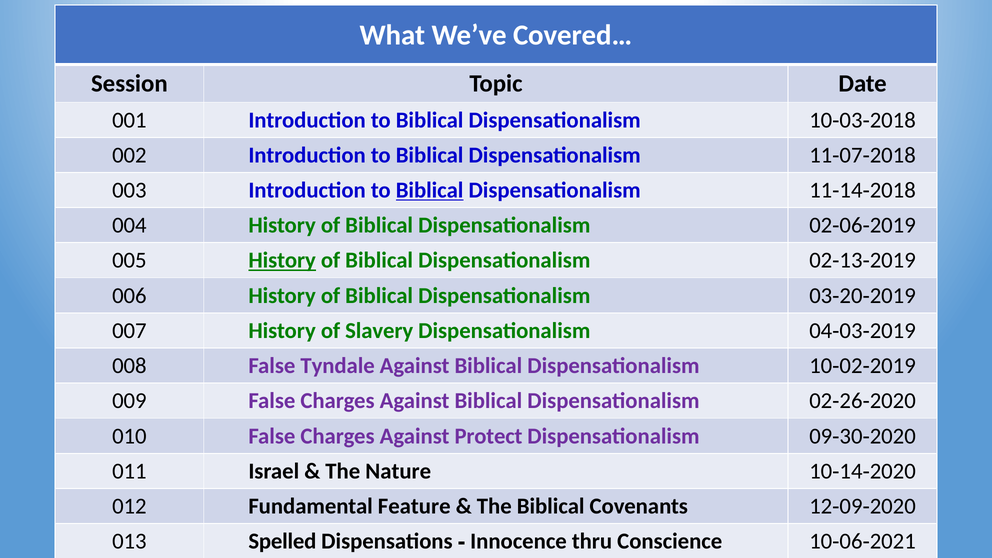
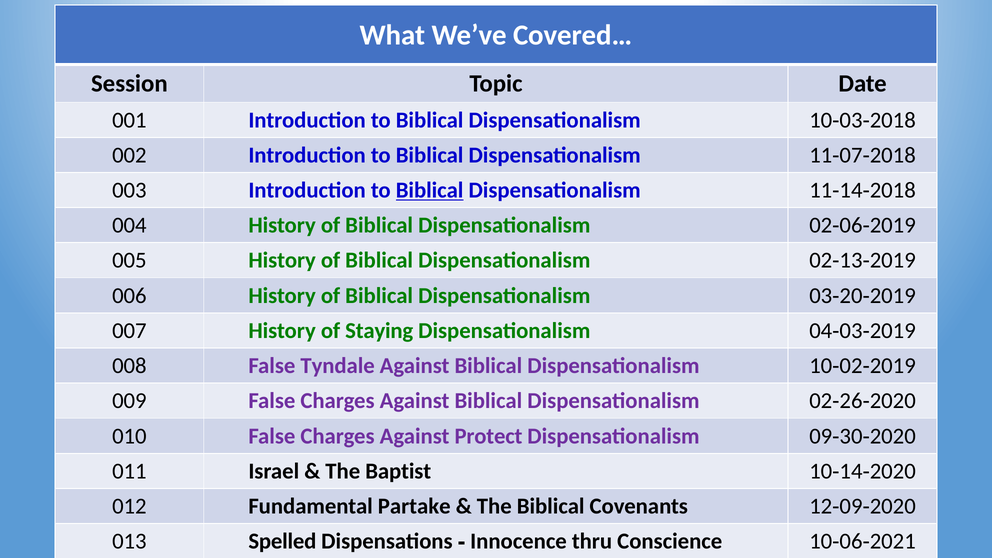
History underline: present -> none (282, 260)
Slavery: Slavery -> Staying (379, 331)
Nature: Nature -> Baptist (398, 471)
Feature: Feature -> Partake (414, 506)
